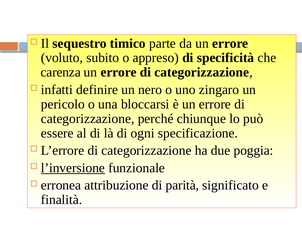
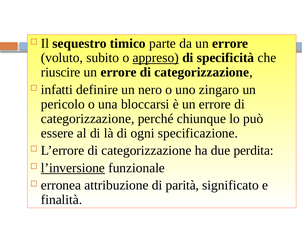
appreso underline: none -> present (156, 58)
carenza: carenza -> riuscire (61, 72)
poggia: poggia -> perdita (254, 151)
